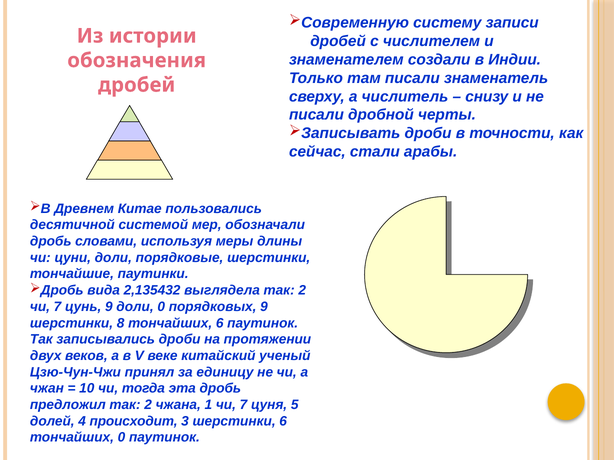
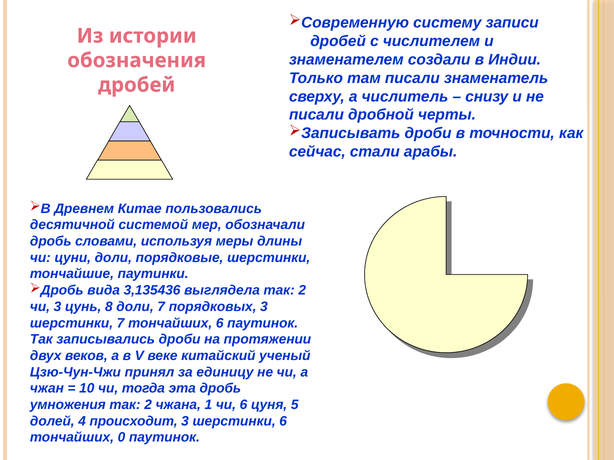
2,135432: 2,135432 -> 3,135436 (152, 291)
7: 7 -> 3 (57, 307)
цунь 9: 9 -> 8 (109, 307)
доли 0: 0 -> 7 (161, 307)
порядковых 9: 9 -> 3 (264, 307)
шерстинки 8: 8 -> 7 (121, 323)
предложил: предложил -> умножения (68, 405)
1 чи 7: 7 -> 6 (244, 405)
